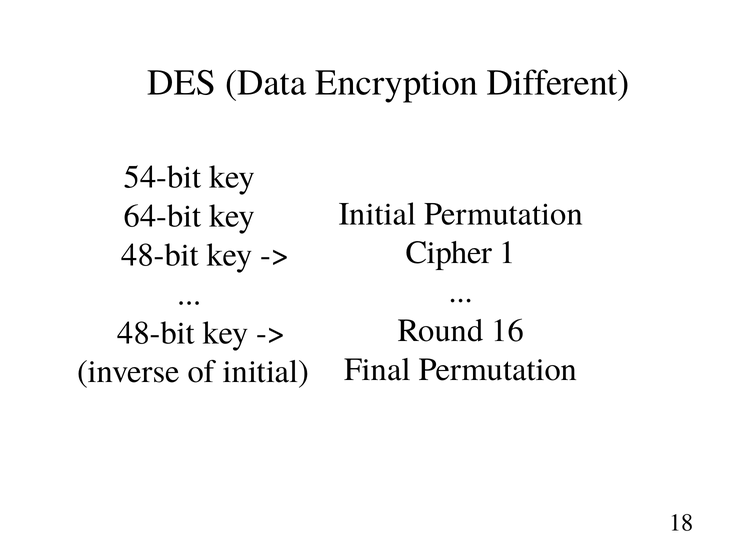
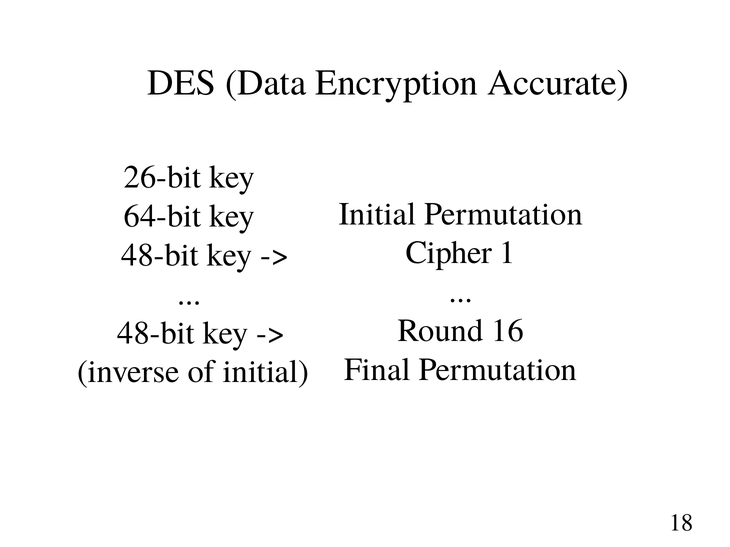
Different: Different -> Accurate (558, 83)
54-bit: 54-bit -> 26-bit (163, 177)
